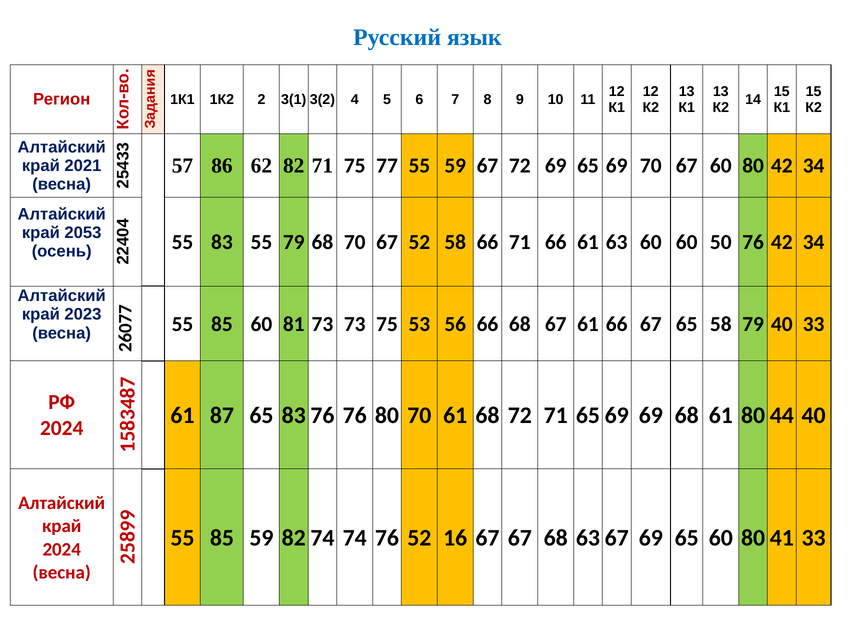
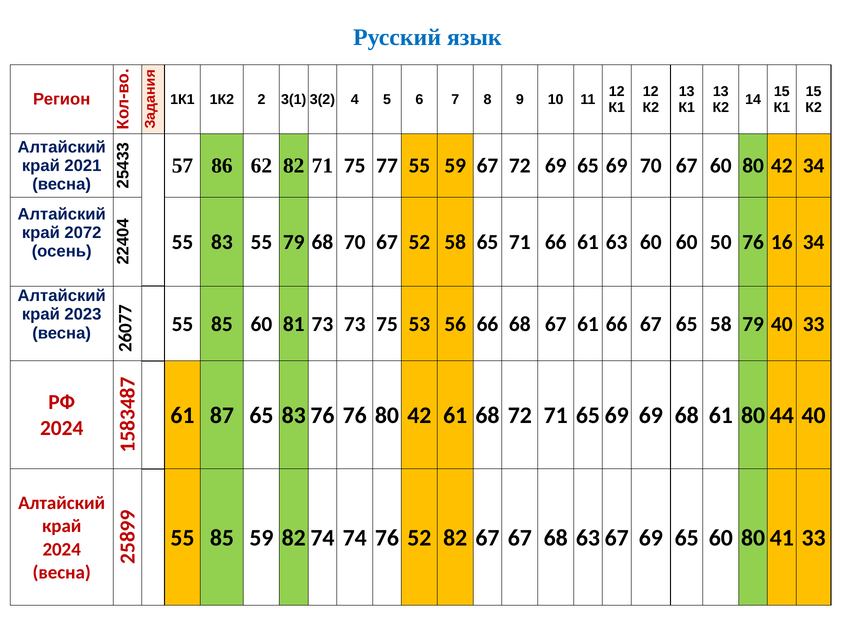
2053: 2053 -> 2072 (83, 233)
58 66: 66 -> 65 (487, 242)
76 42: 42 -> 16 (782, 242)
76 80 70: 70 -> 42 (419, 416)
52 16: 16 -> 82 (455, 538)
